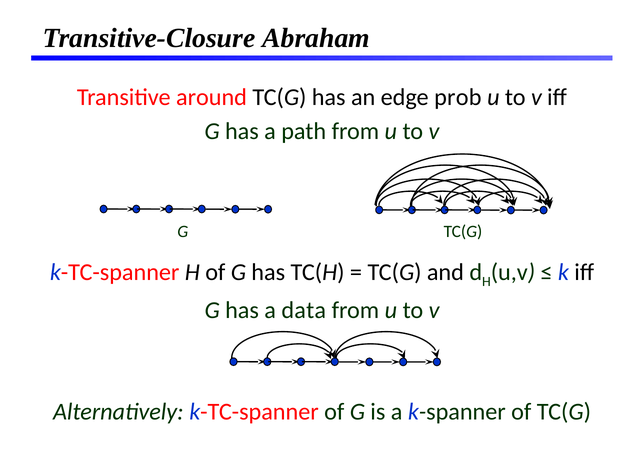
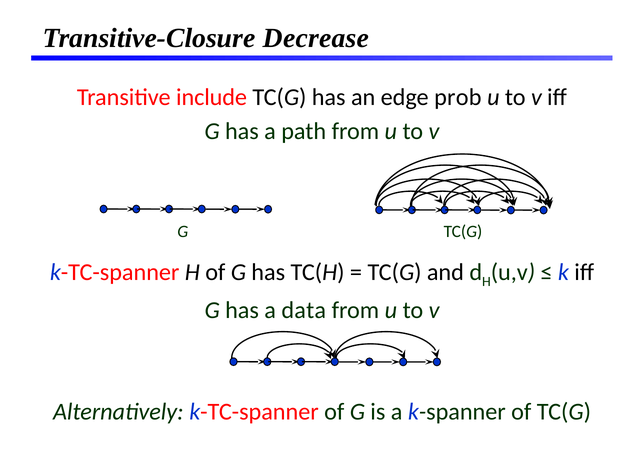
Abraham: Abraham -> Decrease (316, 38)
around: around -> include (212, 97)
